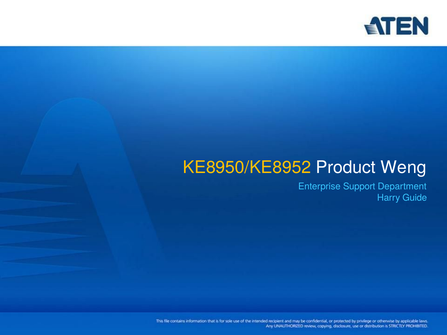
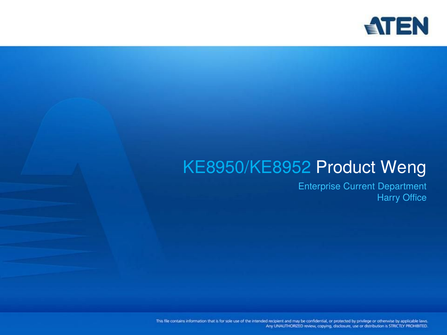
KE8950/KE8952 colour: yellow -> light blue (247, 167)
Support: Support -> Current (359, 187)
Guide: Guide -> Office (415, 198)
